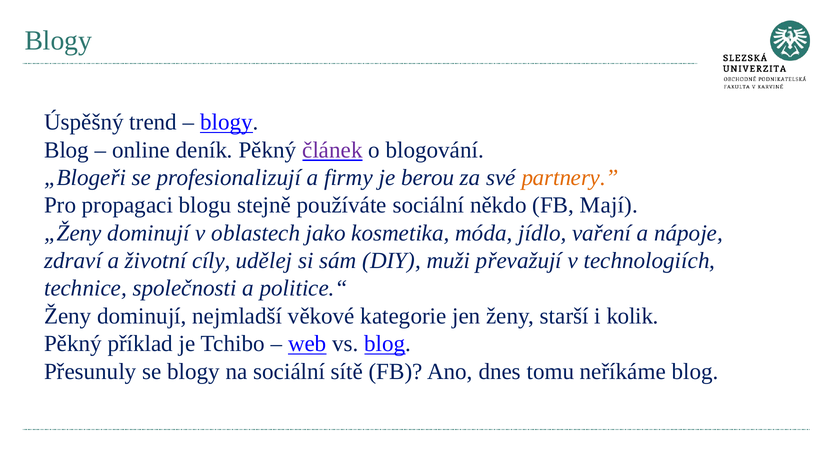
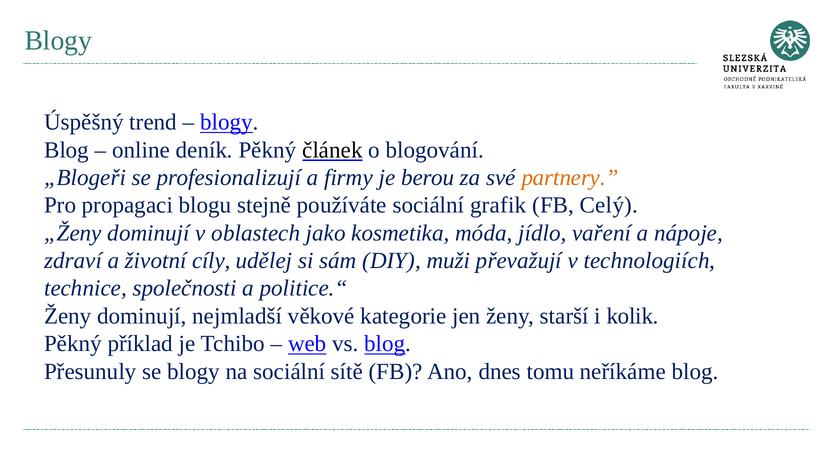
článek colour: purple -> black (332, 150)
někdo: někdo -> grafik (498, 206)
Mají: Mají -> Celý (609, 206)
